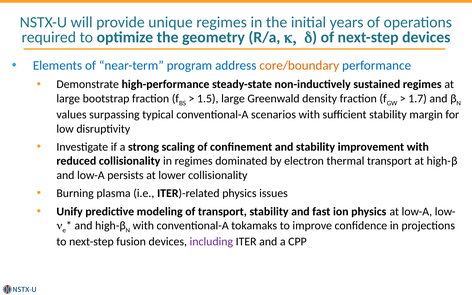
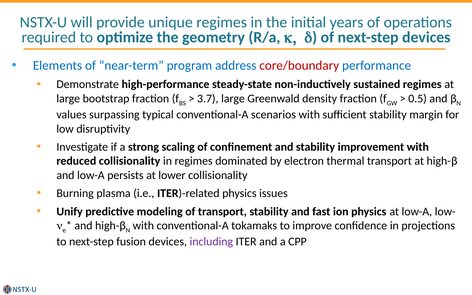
core/boundary colour: orange -> red (299, 66)
1.5: 1.5 -> 3.7 (208, 99)
1.7: 1.7 -> 0.5 (418, 99)
